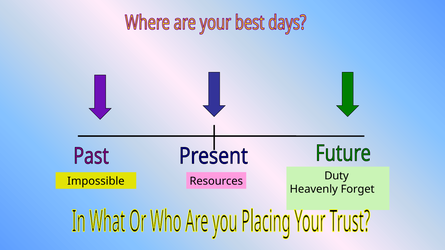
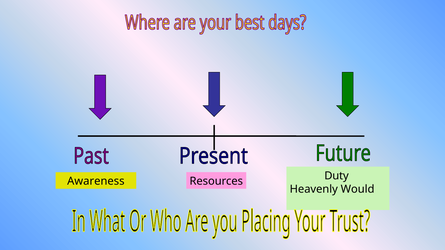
Impossible: Impossible -> Awareness (96, 182)
Forget: Forget -> Would (358, 189)
